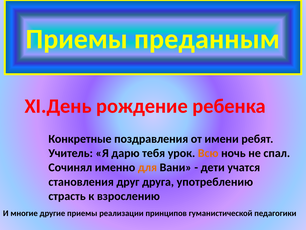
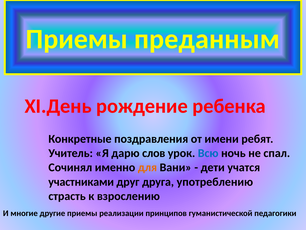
тебя: тебя -> слов (154, 153)
Всю colour: orange -> blue (208, 153)
становления: становления -> участниками (81, 181)
